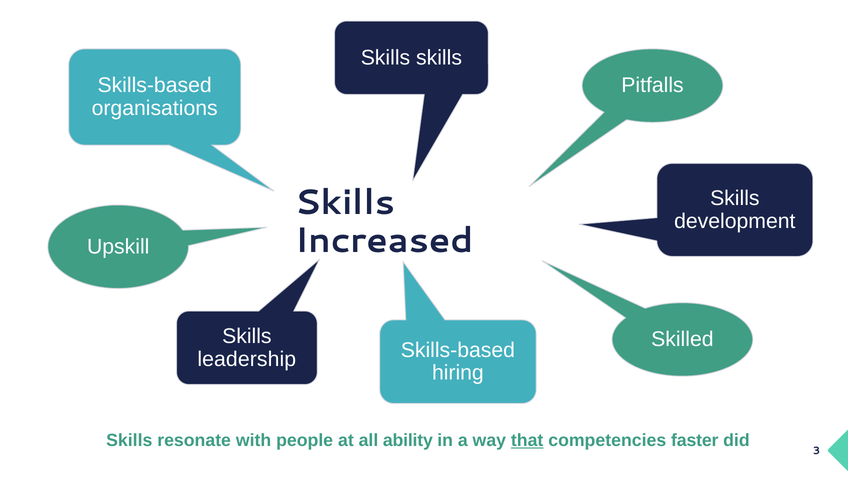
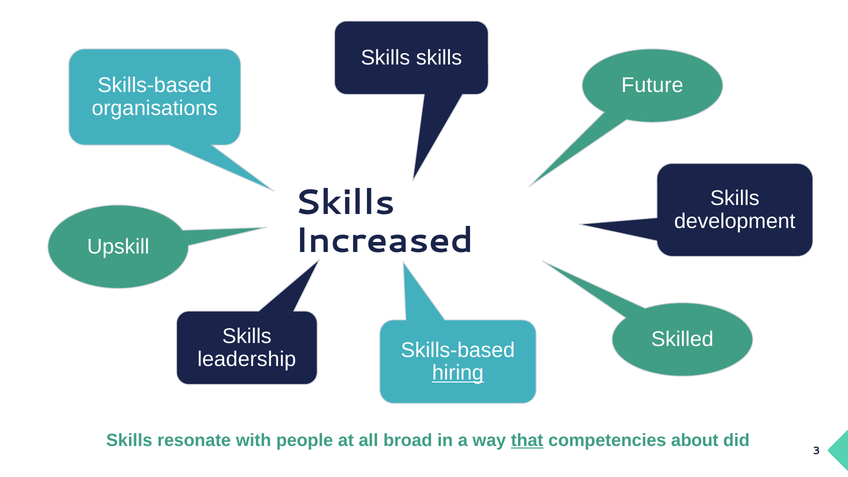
Pitfalls: Pitfalls -> Future (652, 85)
hiring underline: none -> present (458, 373)
ability: ability -> broad (408, 440)
faster: faster -> about (695, 440)
